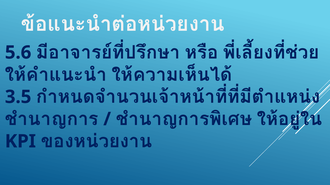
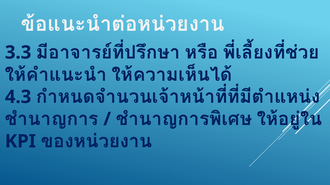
5.6: 5.6 -> 3.3 (18, 53)
3.5: 3.5 -> 4.3 (18, 97)
